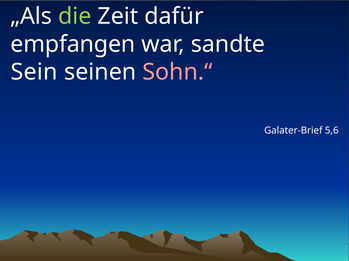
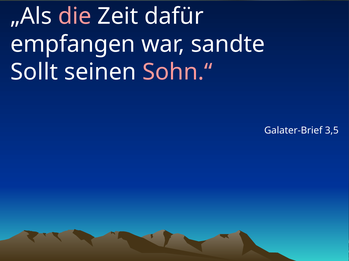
die colour: light green -> pink (75, 16)
Sein: Sein -> Sollt (34, 72)
5,6: 5,6 -> 3,5 (332, 131)
